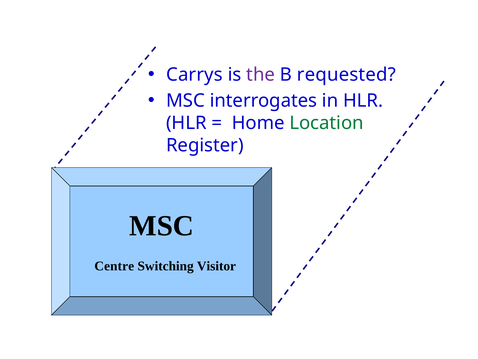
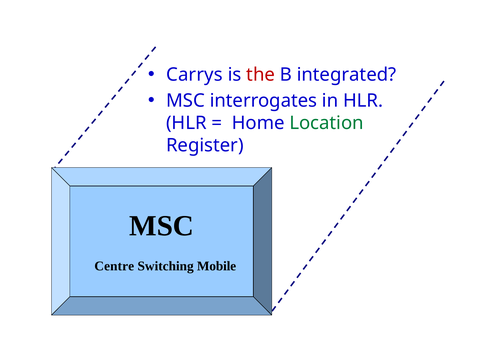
the colour: purple -> red (261, 75)
requested: requested -> integrated (346, 75)
Visitor: Visitor -> Mobile (217, 266)
